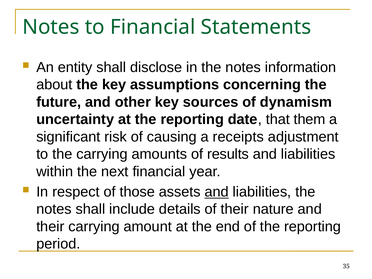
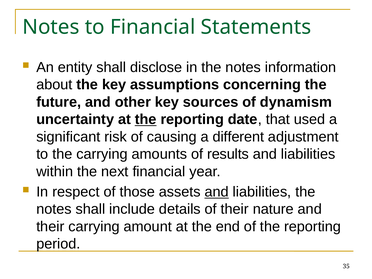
the underline: none -> present (146, 119)
them: them -> used (309, 119)
receipts: receipts -> different (238, 137)
